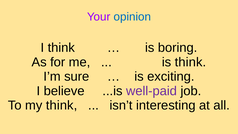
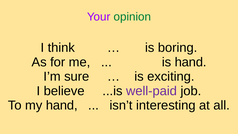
opinion colour: blue -> green (132, 17)
is think: think -> hand (191, 62)
my think: think -> hand (62, 105)
